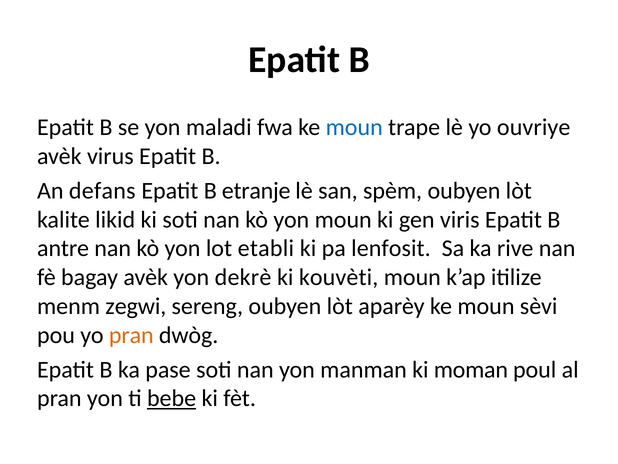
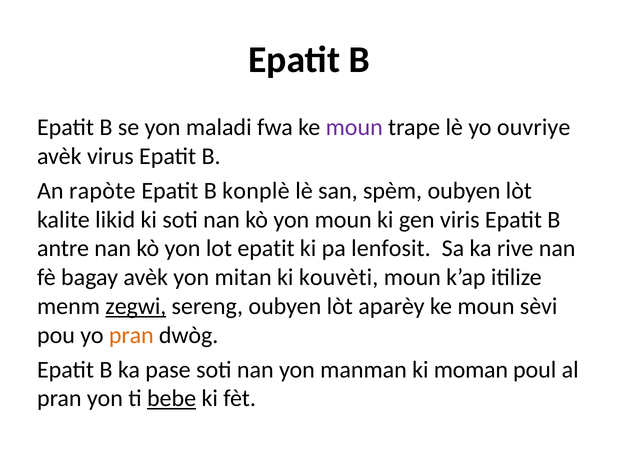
moun colour: blue -> purple (354, 127)
defans: defans -> rapòte (102, 191)
etranje: etranje -> konplè (256, 191)
lot etabli: etabli -> epatit (266, 248)
dekrè: dekrè -> mitan (243, 277)
zegwi underline: none -> present (136, 306)
